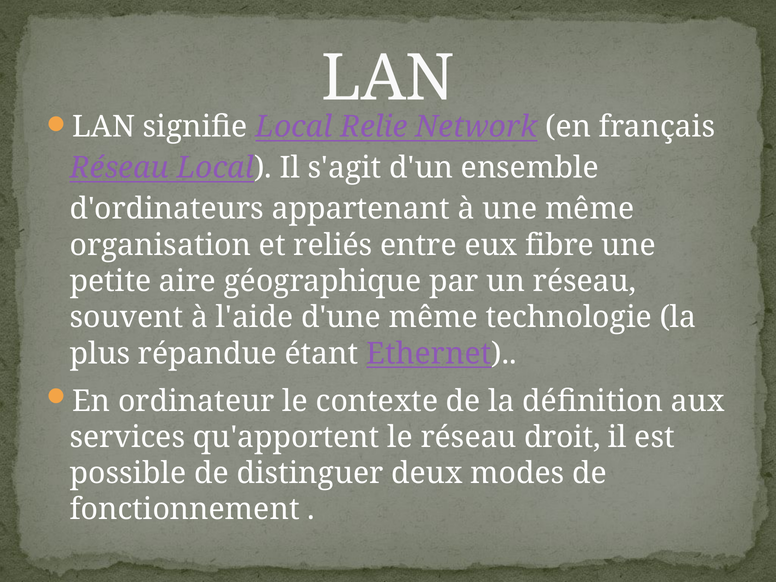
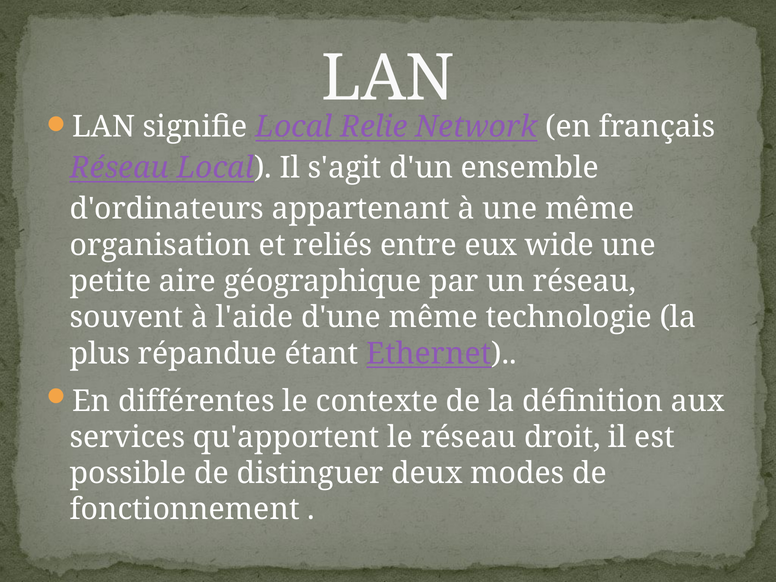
fibre: fibre -> wide (559, 245)
ordinateur: ordinateur -> différentes (196, 401)
